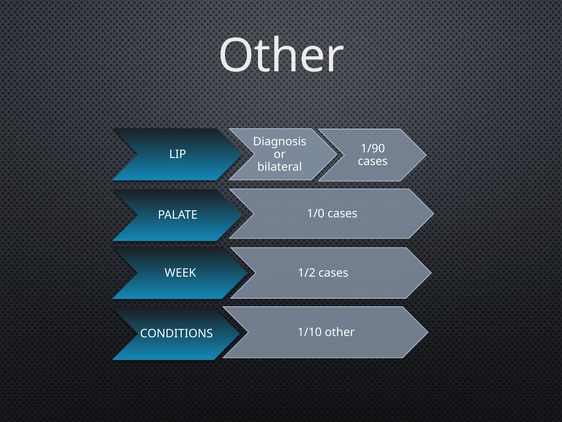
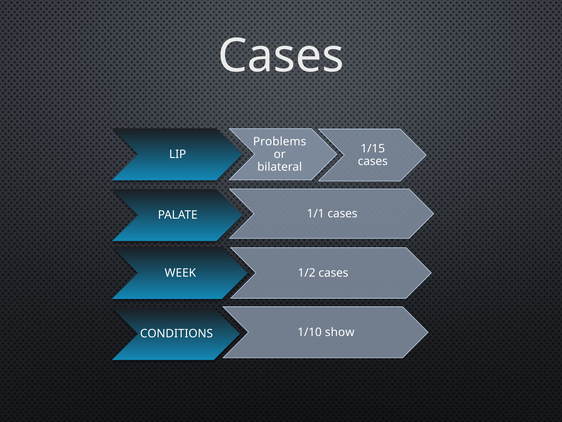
Other: Other -> Cases (281, 56)
Diagnosis: Diagnosis -> Problems (280, 141)
1/90: 1/90 -> 1/15 (373, 148)
1/0: 1/0 -> 1/1 (316, 213)
1/10 other: other -> show (340, 332)
